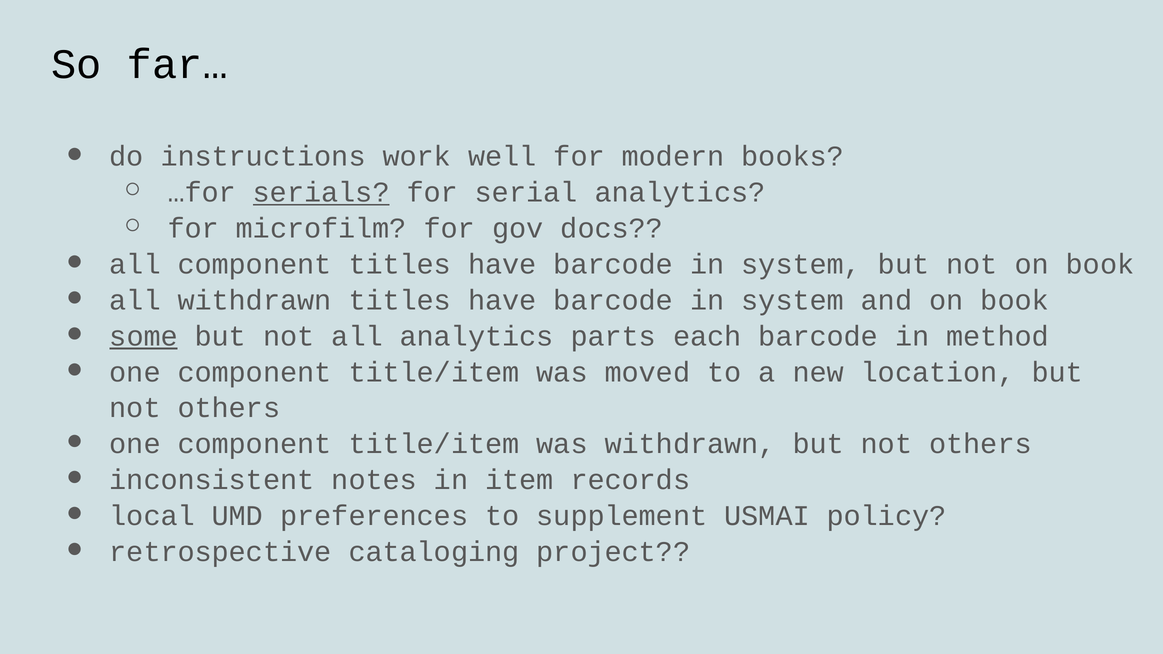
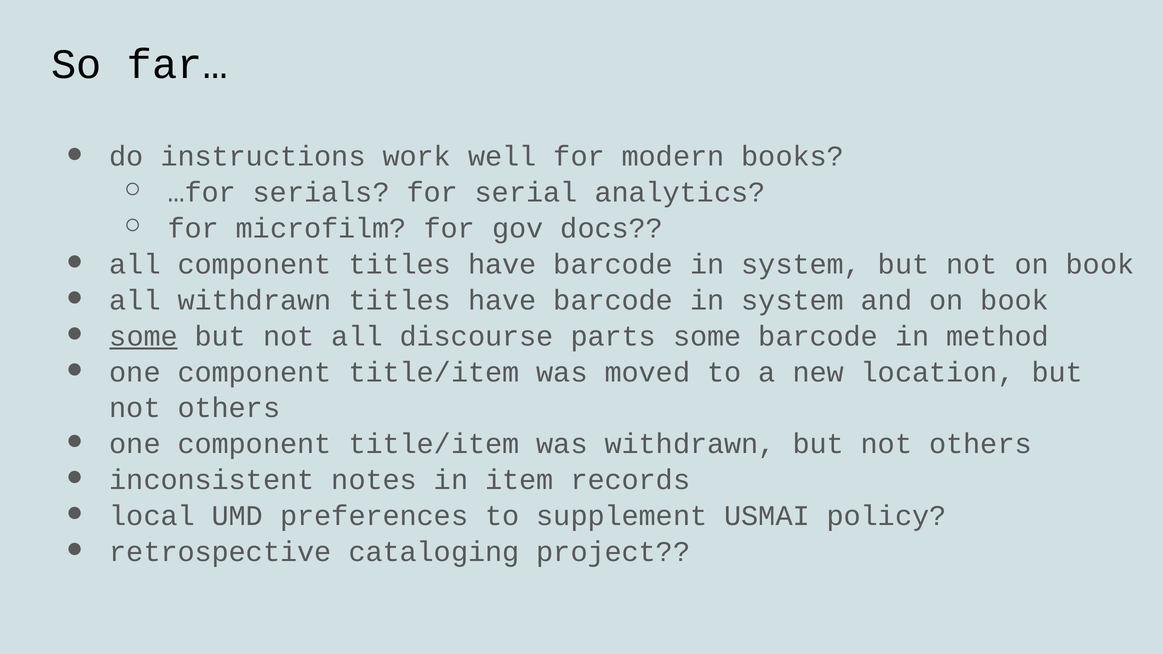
serials underline: present -> none (321, 192)
all analytics: analytics -> discourse (477, 336)
parts each: each -> some (707, 336)
